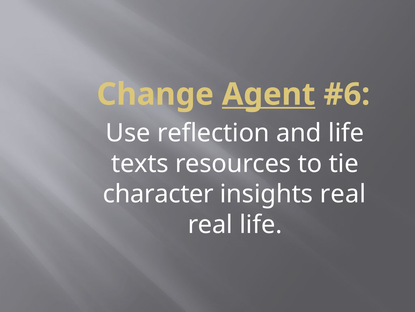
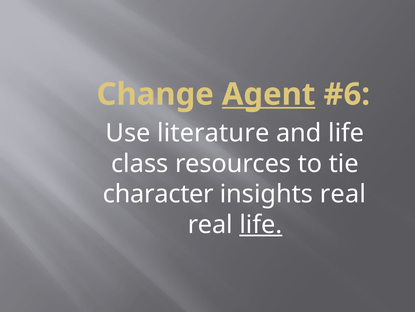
reflection: reflection -> literature (213, 133)
texts: texts -> class (140, 163)
life underline: none -> present (261, 224)
